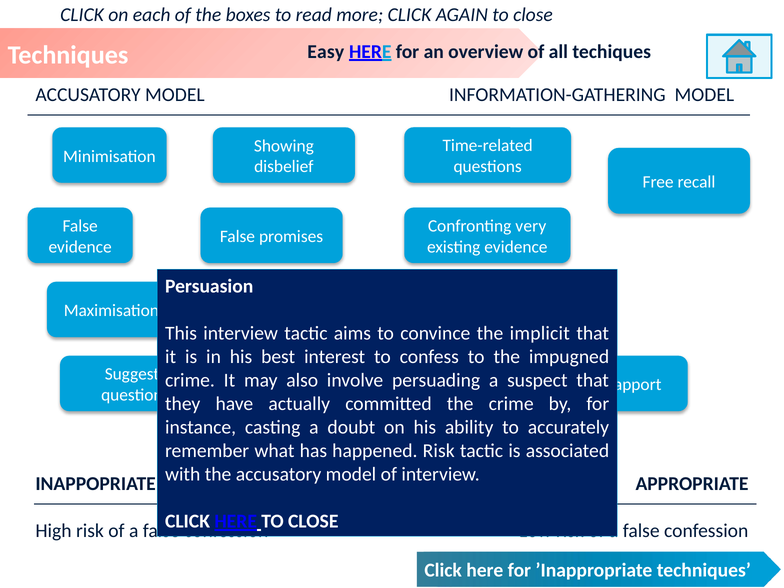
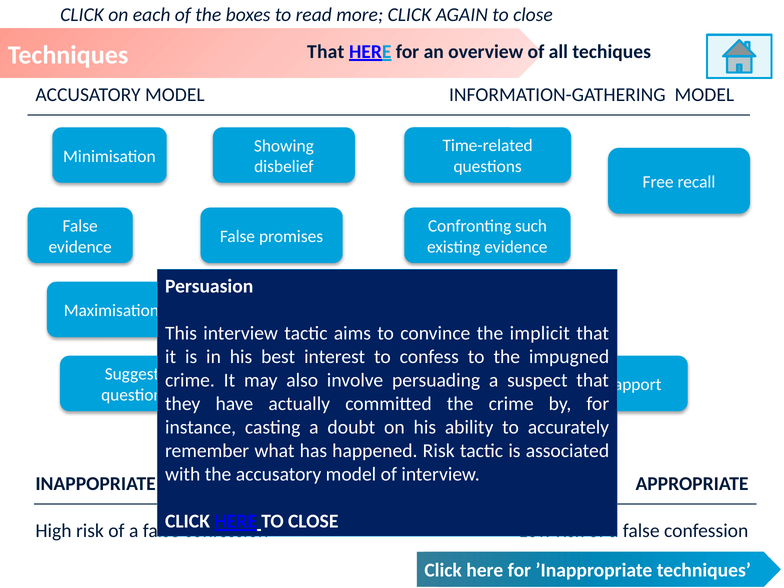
Easy: Easy -> That (326, 52)
very: very -> such (531, 226)
